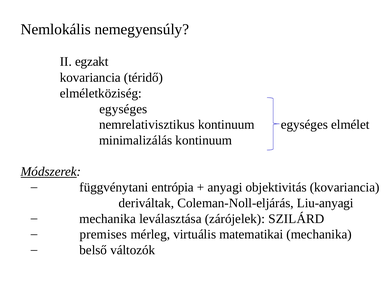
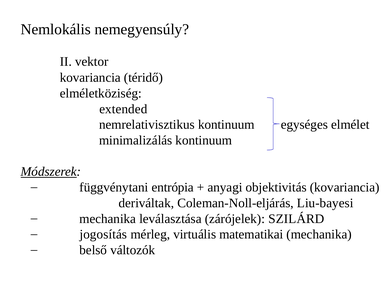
egzakt: egzakt -> vektor (92, 61)
egységes: egységes -> extended (123, 109)
Liu-anyagi: Liu-anyagi -> Liu-bayesi (325, 203)
premises: premises -> jogosítás (103, 234)
